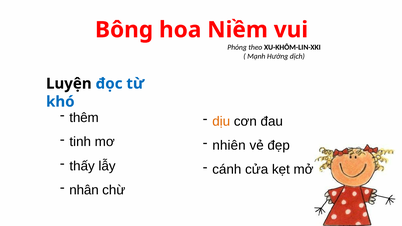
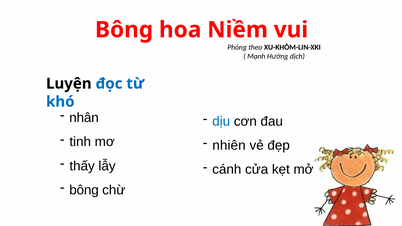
thêm: thêm -> nhân (84, 118)
dịu colour: orange -> blue (221, 121)
nhân: nhân -> bông (84, 190)
